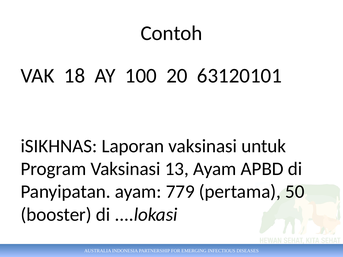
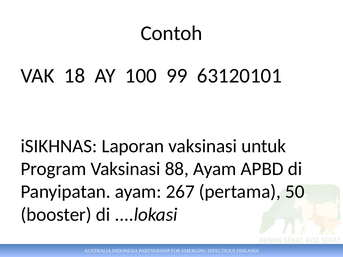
20: 20 -> 99 (177, 76)
13: 13 -> 88 (177, 169)
779: 779 -> 267 (180, 192)
